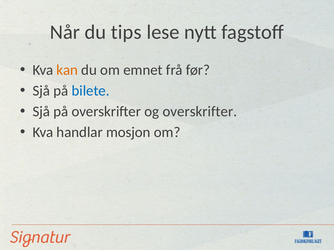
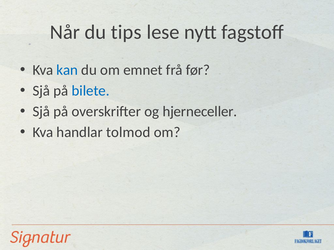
kan colour: orange -> blue (67, 70)
og overskrifter: overskrifter -> hjerneceller (200, 112)
mosjon: mosjon -> tolmod (128, 132)
